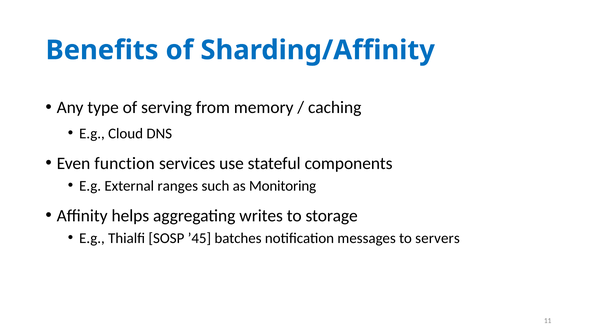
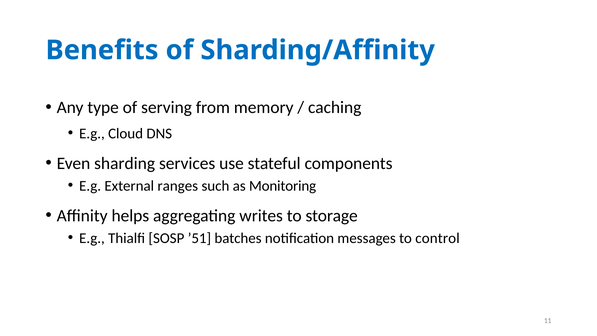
function: function -> sharding (125, 163)
’45: ’45 -> ’51 (199, 238)
servers: servers -> control (437, 238)
